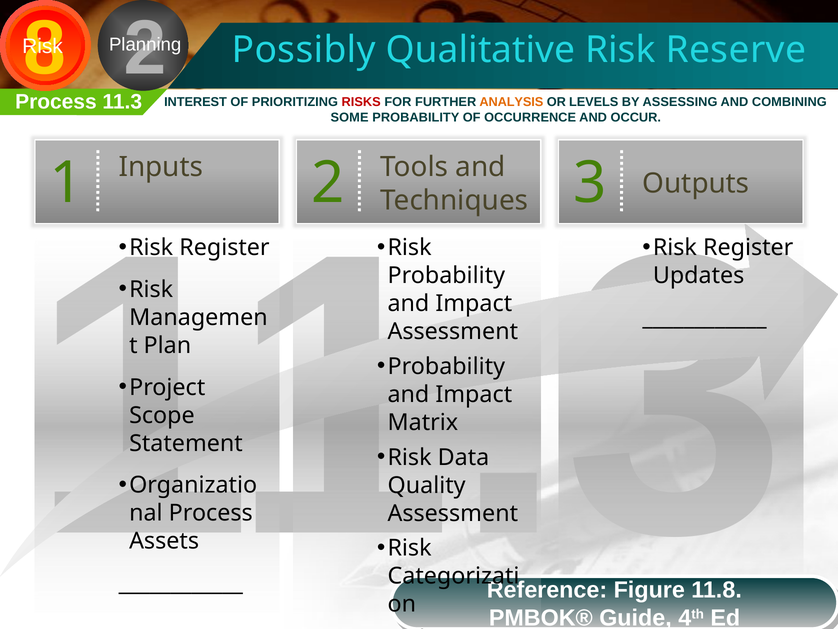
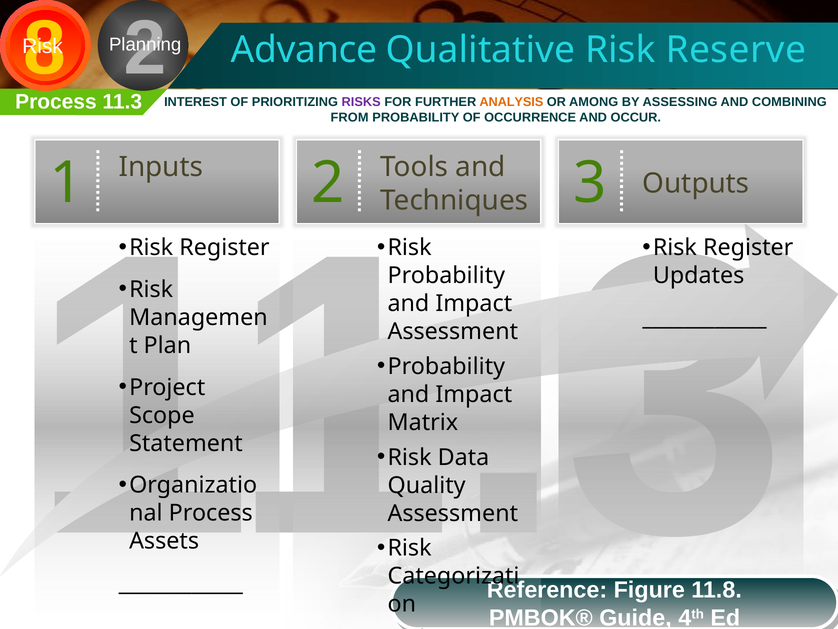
Possibly: Possibly -> Advance (304, 50)
RISKS colour: red -> purple (361, 102)
LEVELS: LEVELS -> AMONG (594, 102)
SOME: SOME -> FROM (350, 117)
